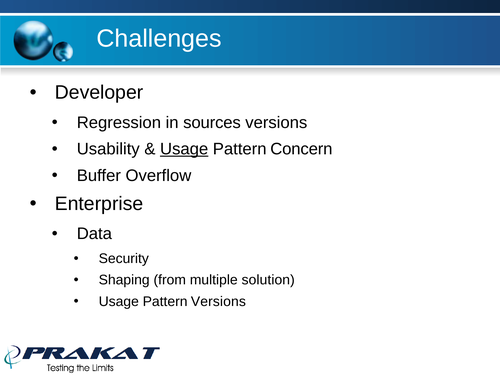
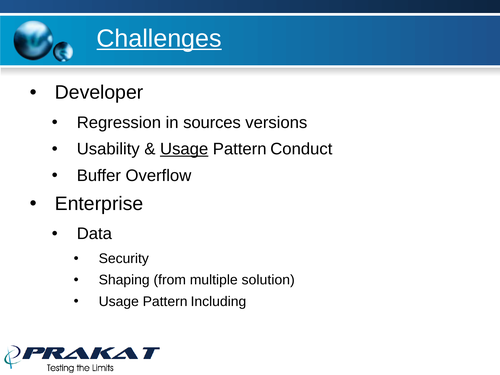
Challenges underline: none -> present (159, 39)
Concern: Concern -> Conduct (301, 149)
Pattern Versions: Versions -> Including (218, 301)
